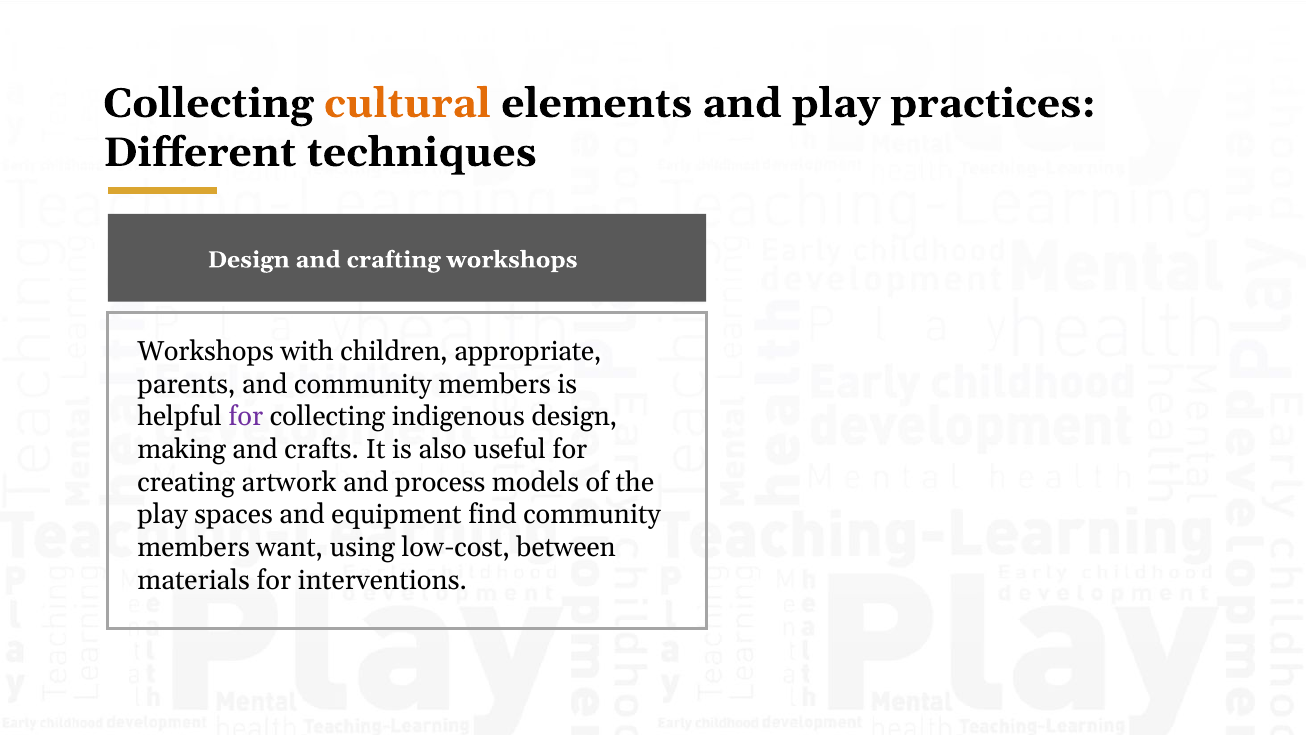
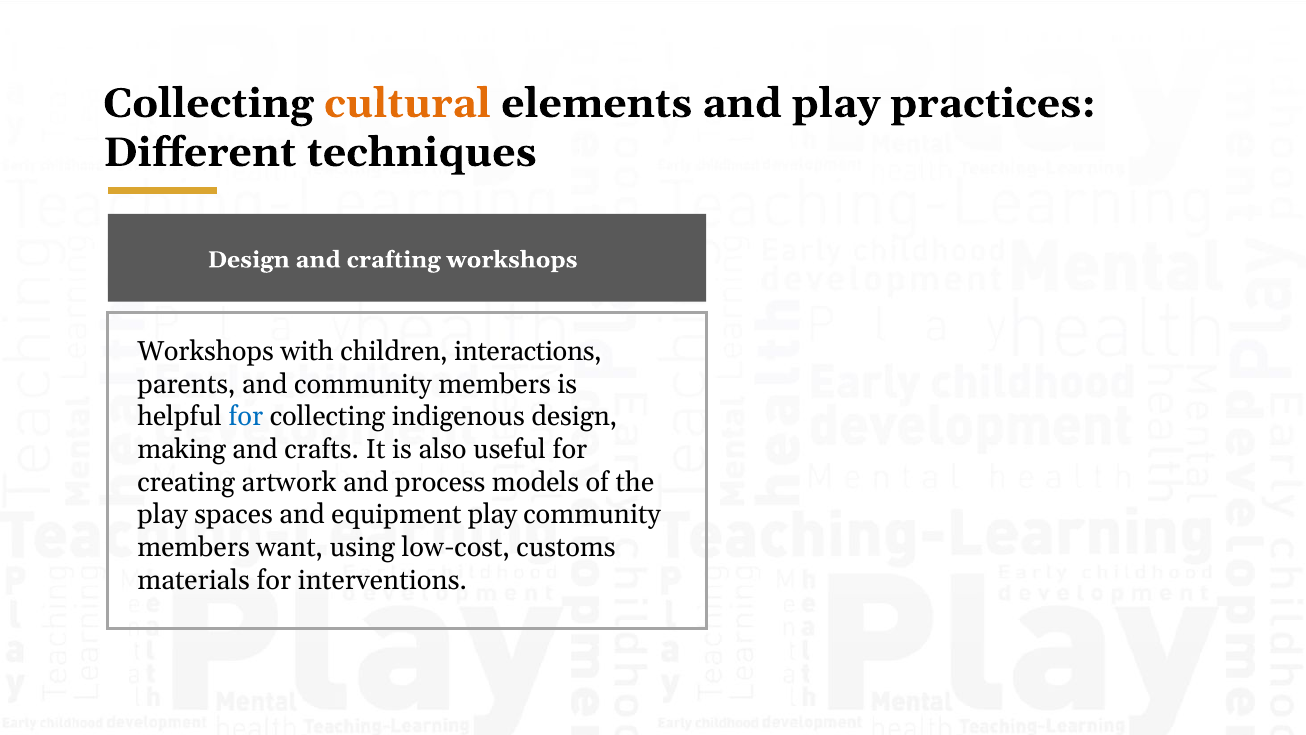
appropriate: appropriate -> interactions (528, 351)
for colour: purple -> blue (246, 416)
equipment find: find -> play (493, 514)
between: between -> customs (566, 547)
